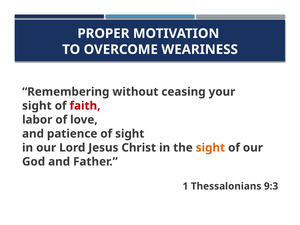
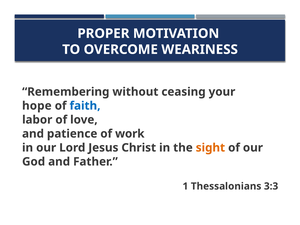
sight: sight -> hope (37, 106)
faith colour: red -> blue (85, 106)
of sight: sight -> work (130, 134)
9:3: 9:3 -> 3:3 (271, 186)
